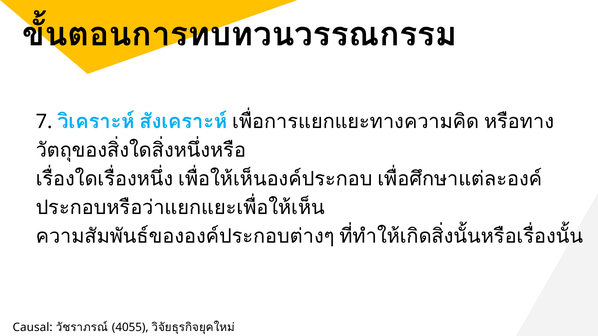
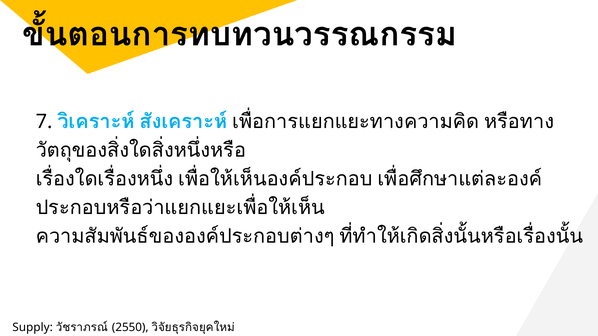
Causal: Causal -> Supply (33, 328)
4055: 4055 -> 2550 (130, 328)
